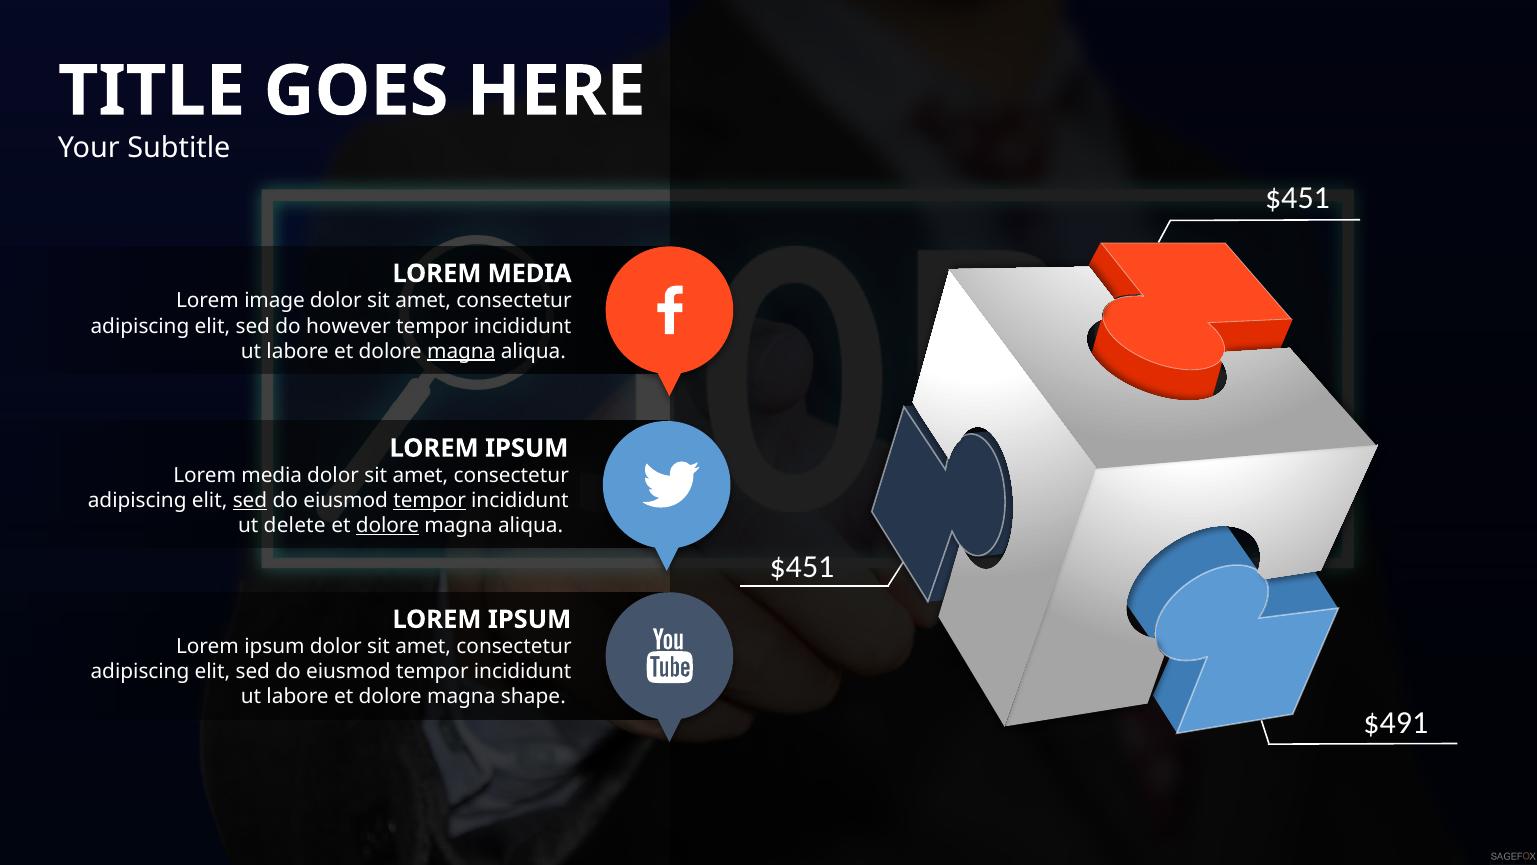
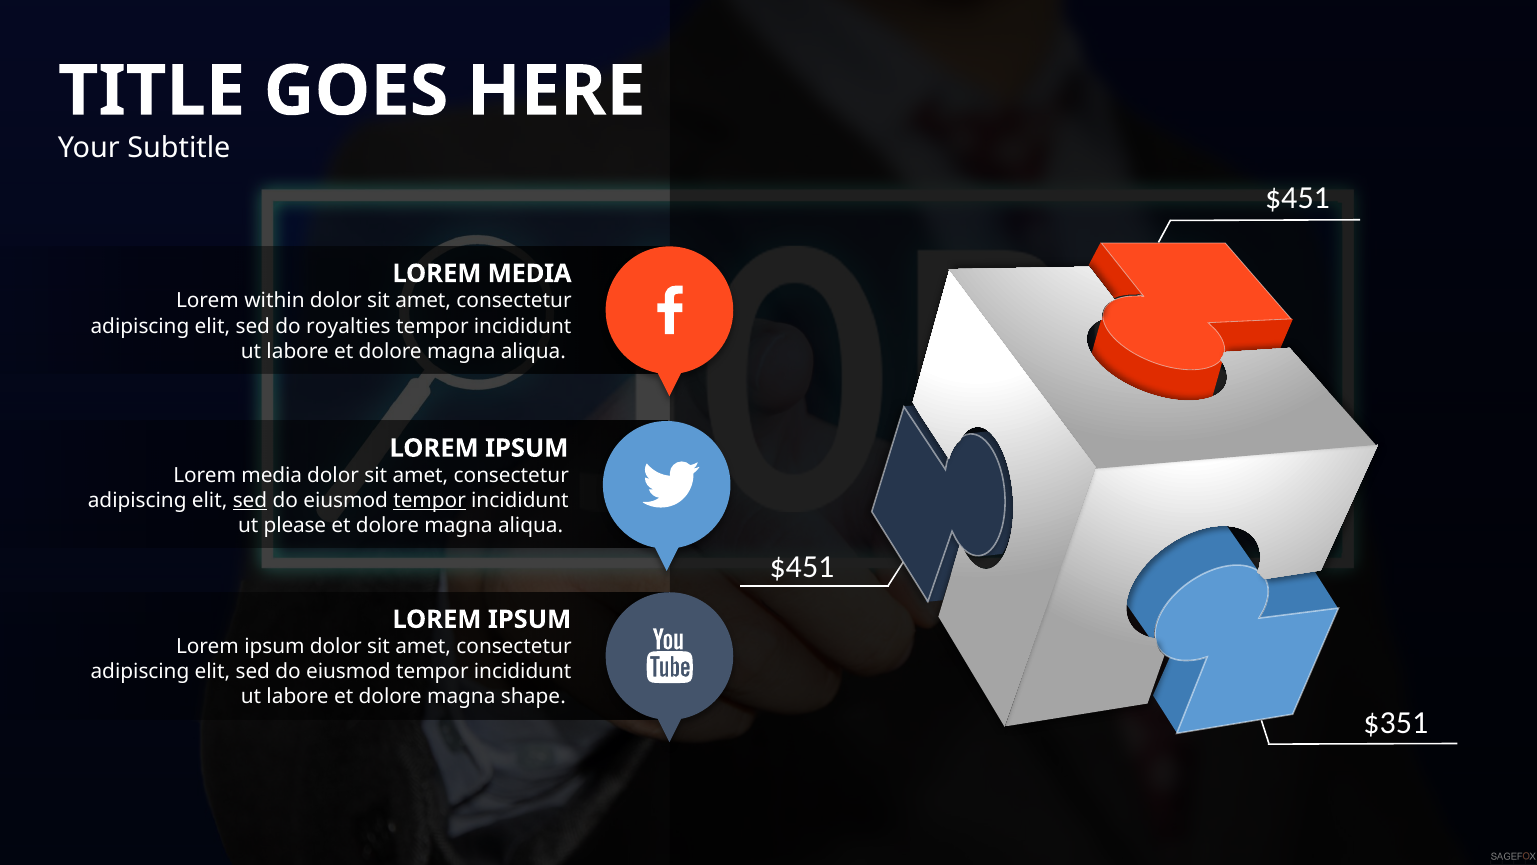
image: image -> within (274, 301)
however: however -> royalties (348, 326)
magna underline: present -> none (461, 351)
delete: delete -> please (295, 526)
dolore underline: present -> none (387, 526)
$491: $491 -> $351 (1396, 723)
